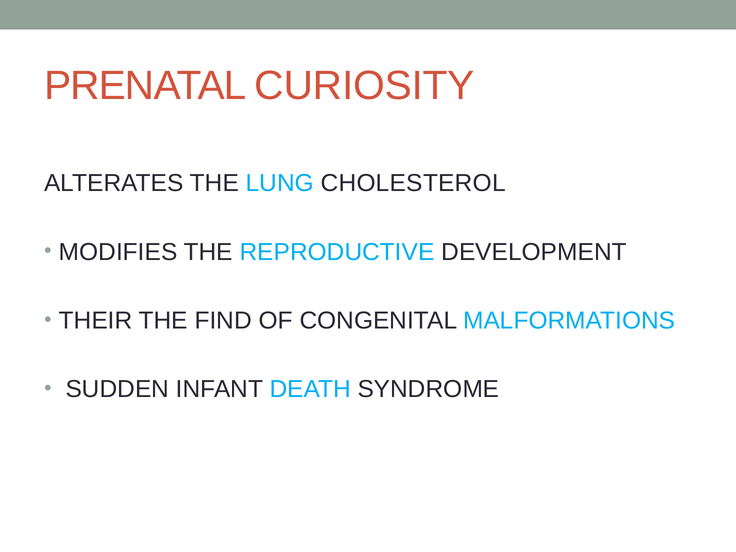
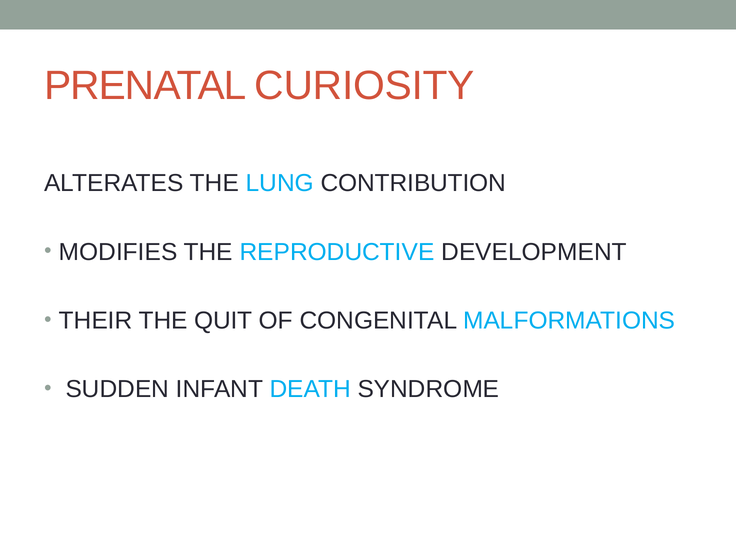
CHOLESTEROL: CHOLESTEROL -> CONTRIBUTION (413, 183)
FIND: FIND -> QUIT (223, 321)
